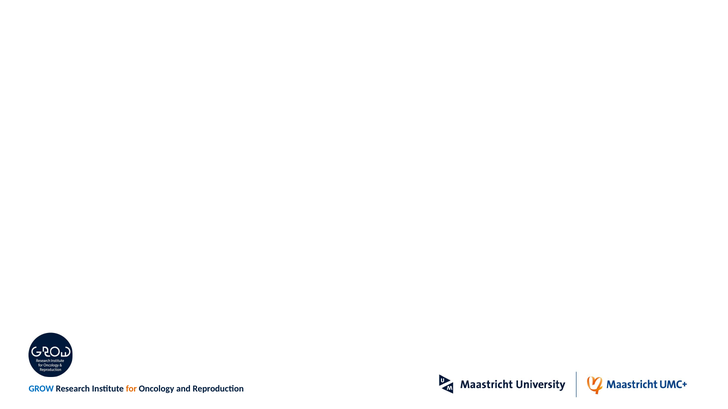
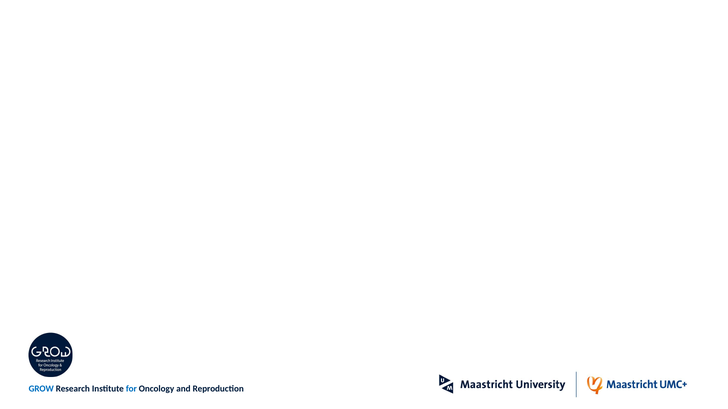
for colour: orange -> blue (131, 389)
